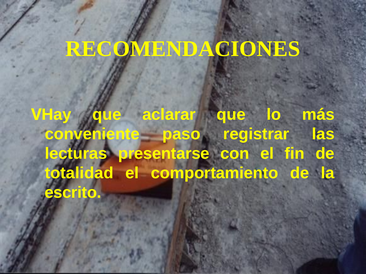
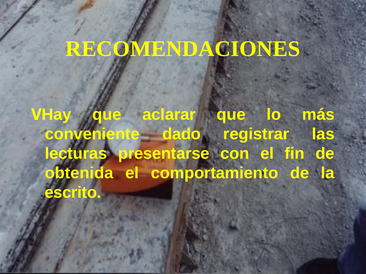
paso: paso -> dado (182, 134)
totalidad: totalidad -> obtenida (79, 173)
